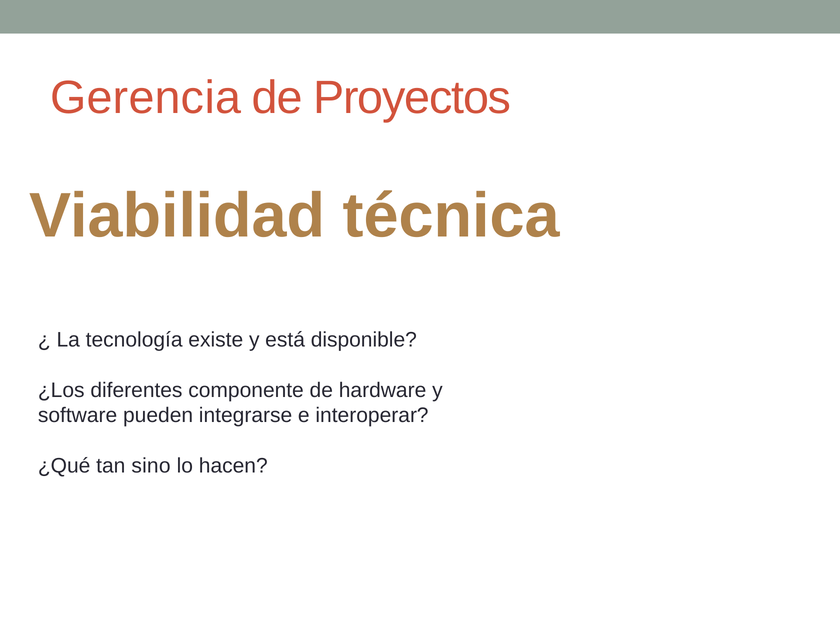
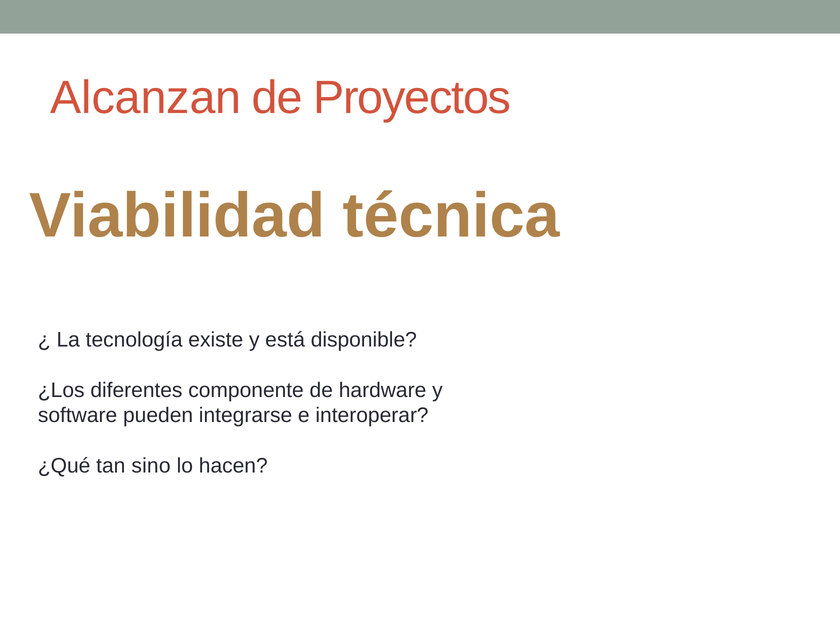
Gerencia: Gerencia -> Alcanzan (146, 98)
